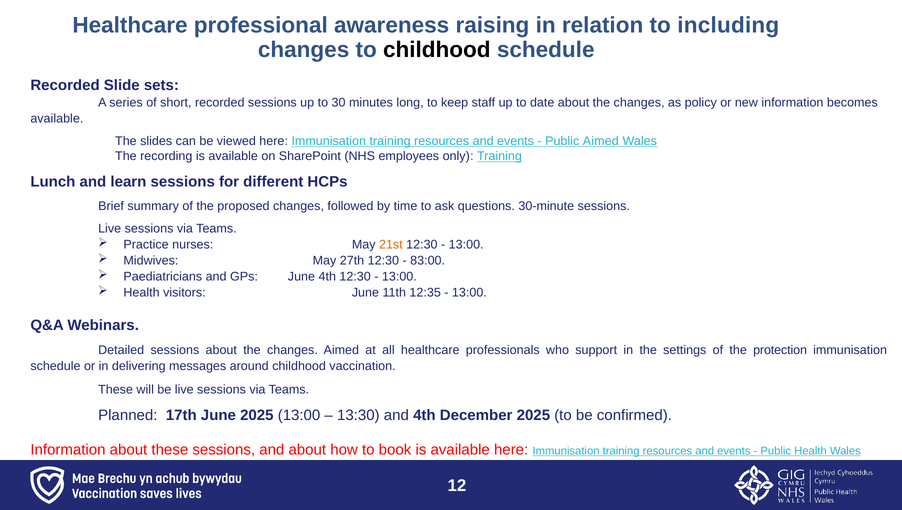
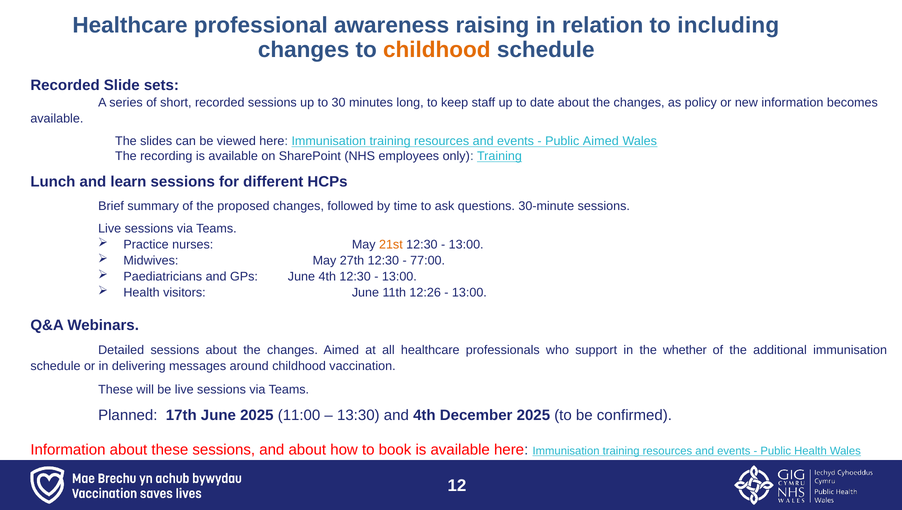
childhood colour: black -> orange (437, 50)
83:00: 83:00 -> 77:00 (428, 261)
12:35: 12:35 -> 12:26 (425, 293)
settings: settings -> whether (685, 350)
protection: protection -> additional (780, 350)
2025 13:00: 13:00 -> 11:00 (299, 416)
